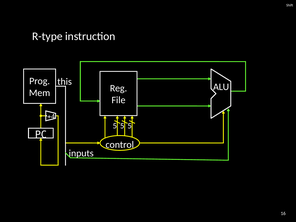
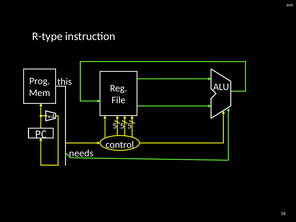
inputs: inputs -> needs (81, 153)
